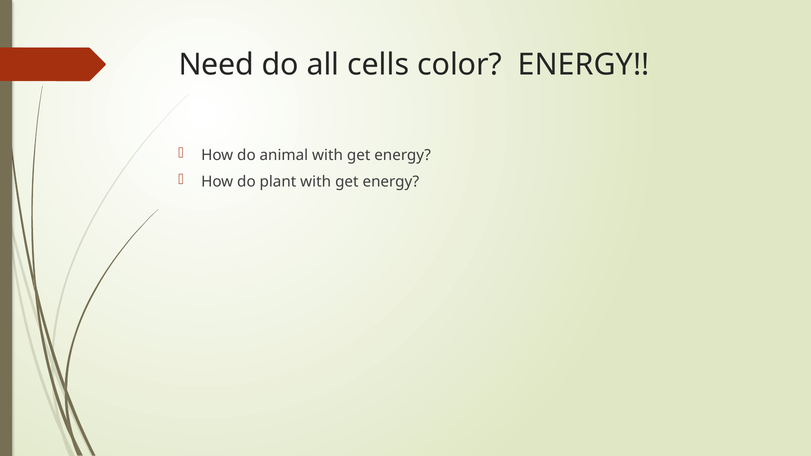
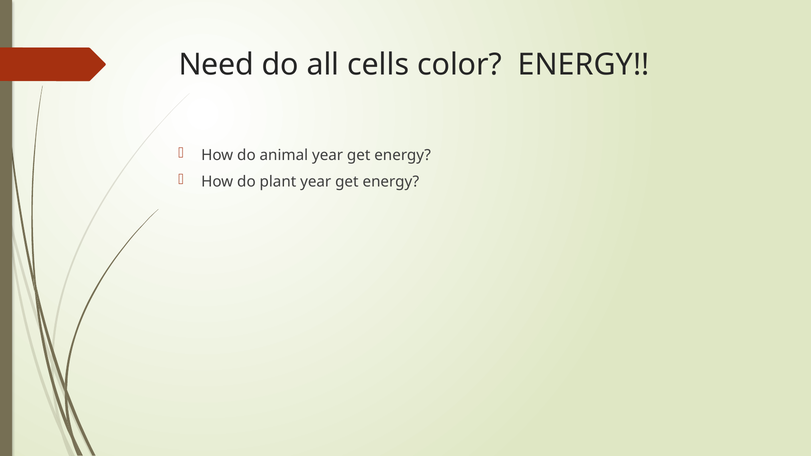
animal with: with -> year (328, 155)
plant with: with -> year (316, 182)
